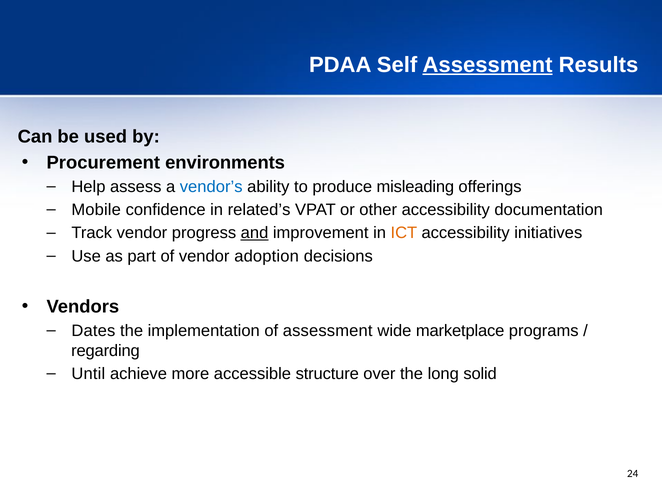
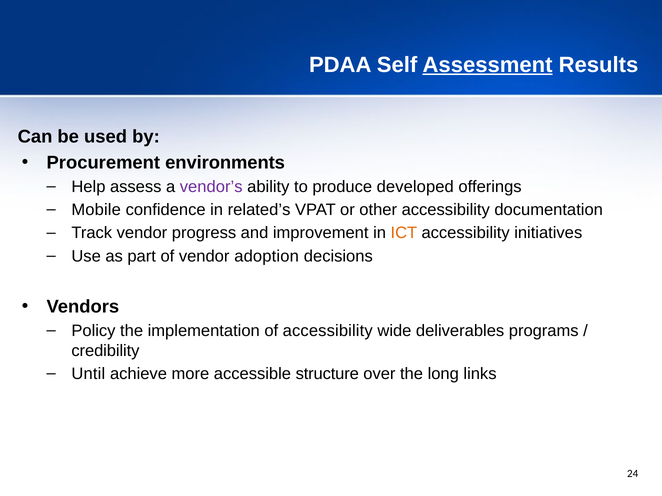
vendor’s colour: blue -> purple (211, 187)
misleading: misleading -> developed (415, 187)
and underline: present -> none (255, 233)
Dates: Dates -> Policy (93, 331)
of assessment: assessment -> accessibility (328, 331)
marketplace: marketplace -> deliverables (460, 331)
regarding: regarding -> credibility (105, 351)
solid: solid -> links (480, 374)
